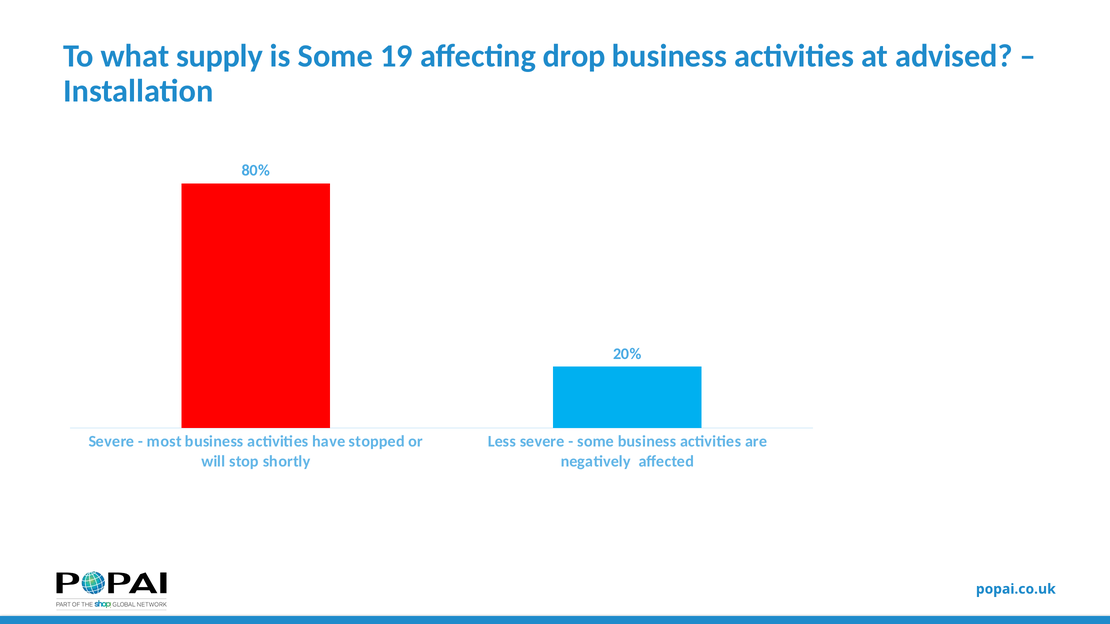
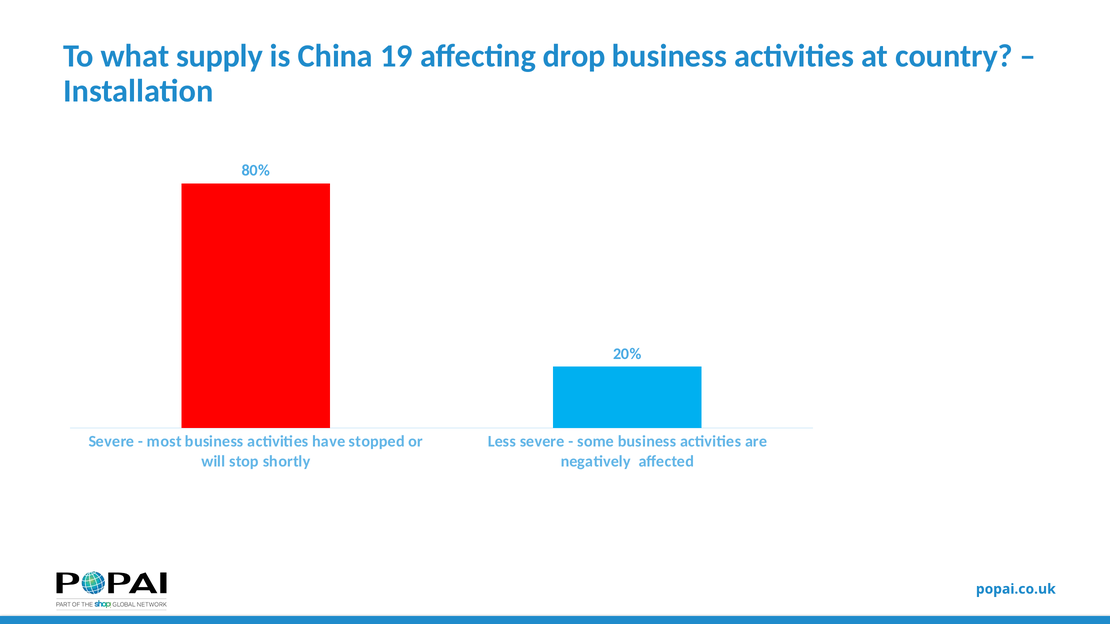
is Some: Some -> China (335, 56)
advised: advised -> country (954, 56)
